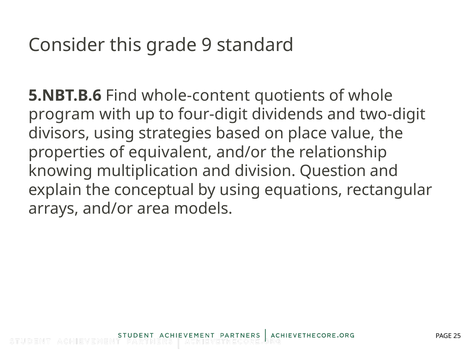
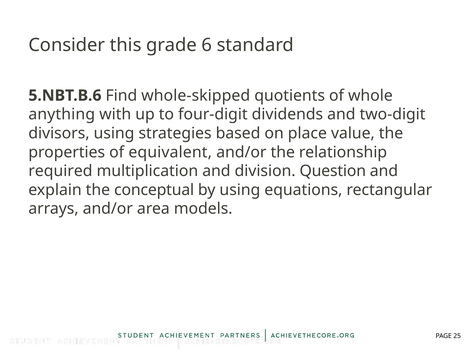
9: 9 -> 6 (207, 45)
whole-content: whole-content -> whole-skipped (196, 96)
program: program -> anything (62, 115)
knowing: knowing -> required (60, 171)
